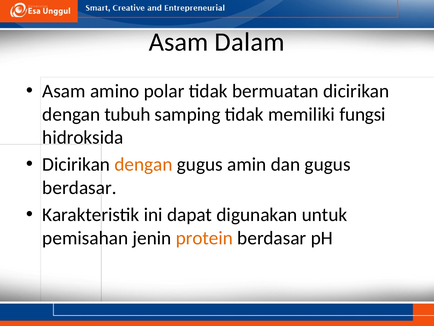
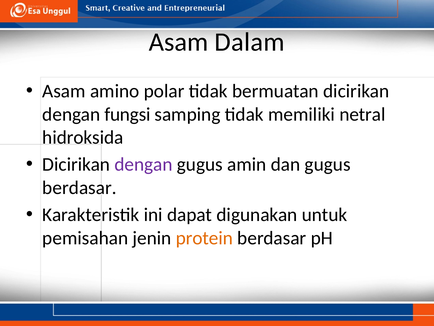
tubuh: tubuh -> fungsi (127, 114)
fungsi: fungsi -> netral (362, 114)
dengan colour: orange -> purple (143, 164)
